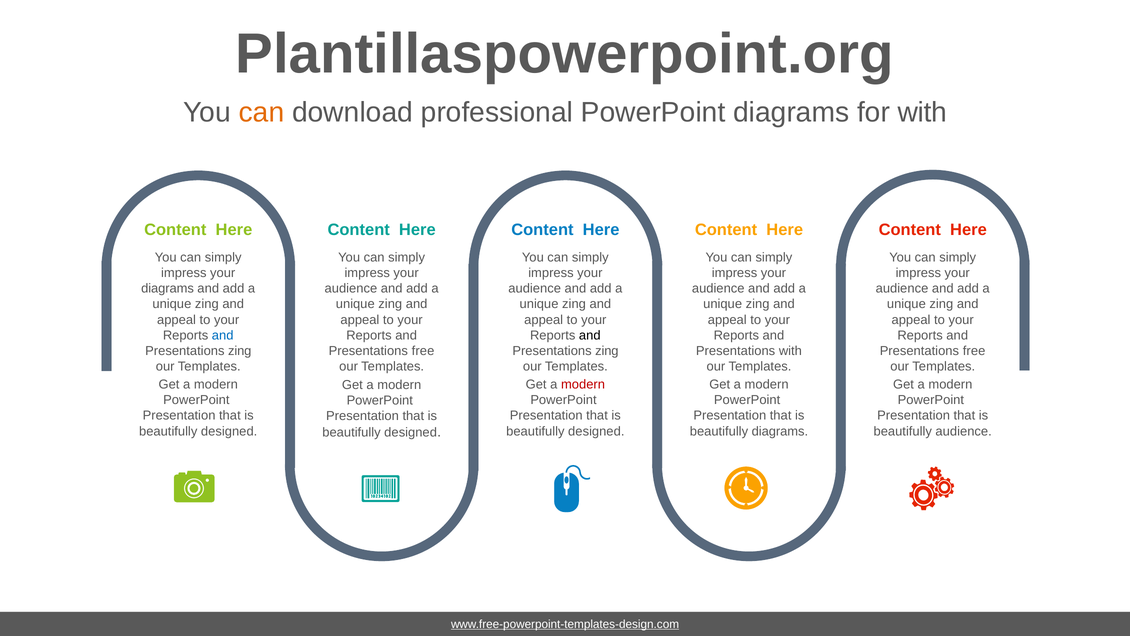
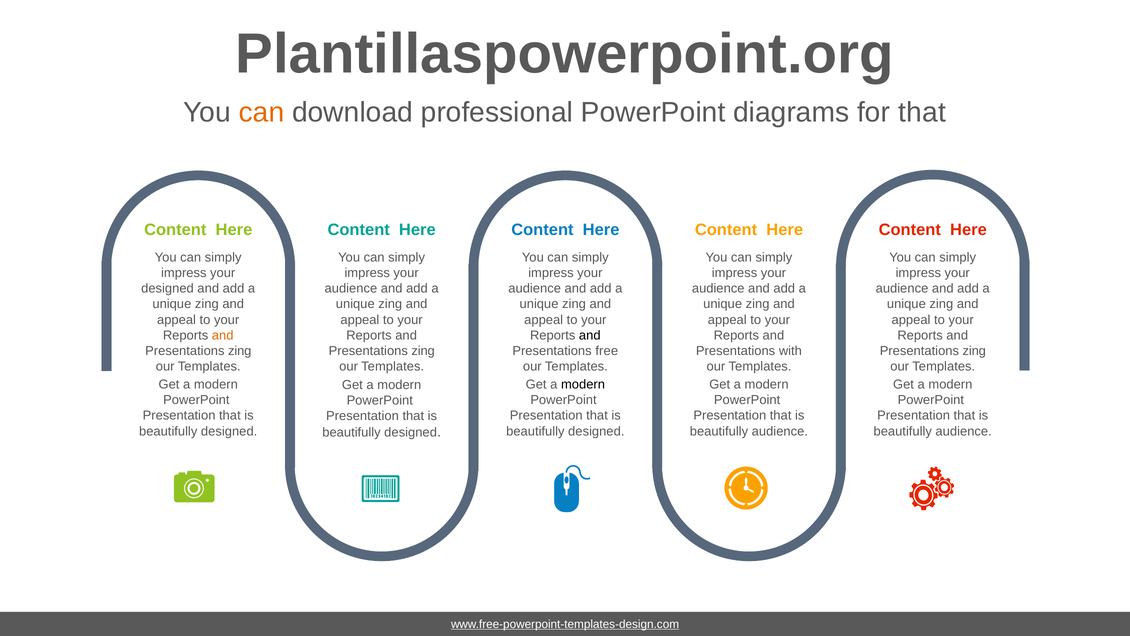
for with: with -> that (922, 112)
diagrams: diagrams -> designed (168, 288)
and colour: blue -> orange (223, 335)
free: free -> zing (423, 351)
zing: zing -> free (607, 351)
free: free -> zing (974, 351)
modern colour: red -> black (583, 384)
diagrams: diagrams -> audience (780, 431)
